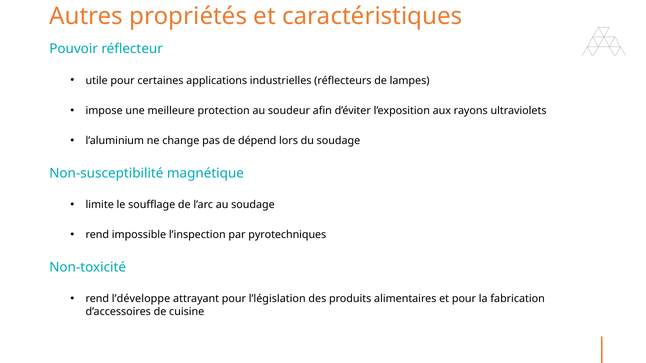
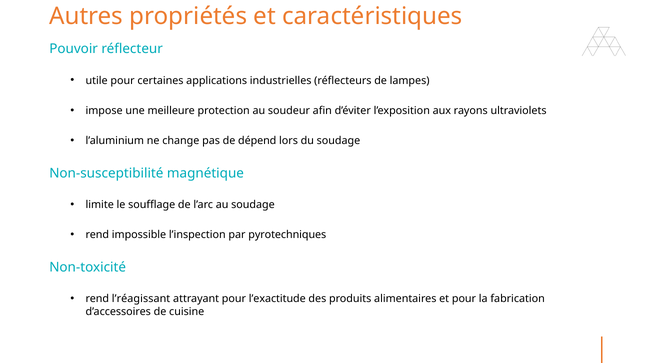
l’développe: l’développe -> l’réagissant (141, 299)
l’législation: l’législation -> l’exactitude (277, 299)
